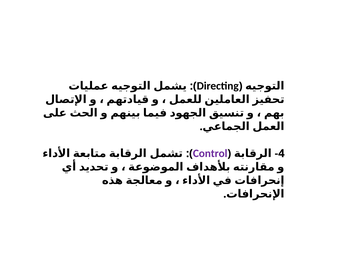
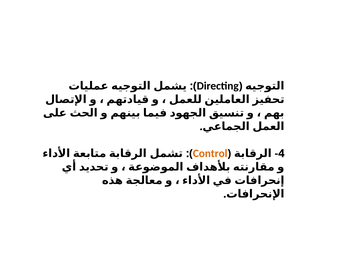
Control colour: purple -> orange (210, 153)
